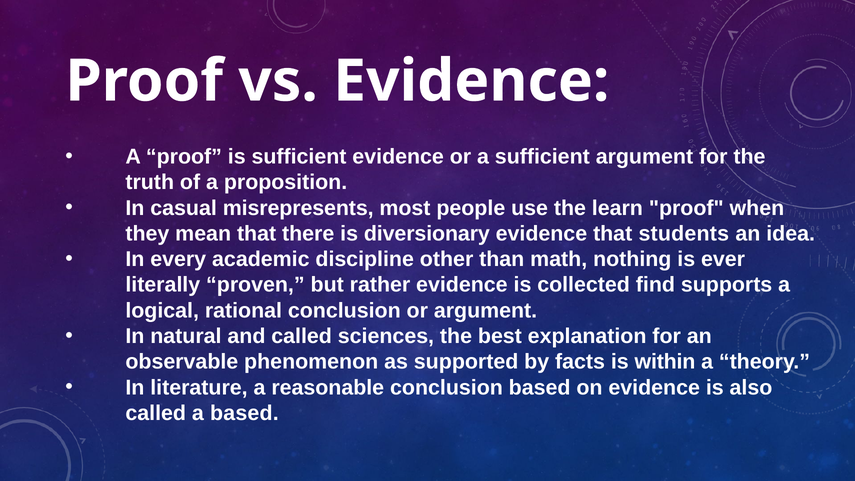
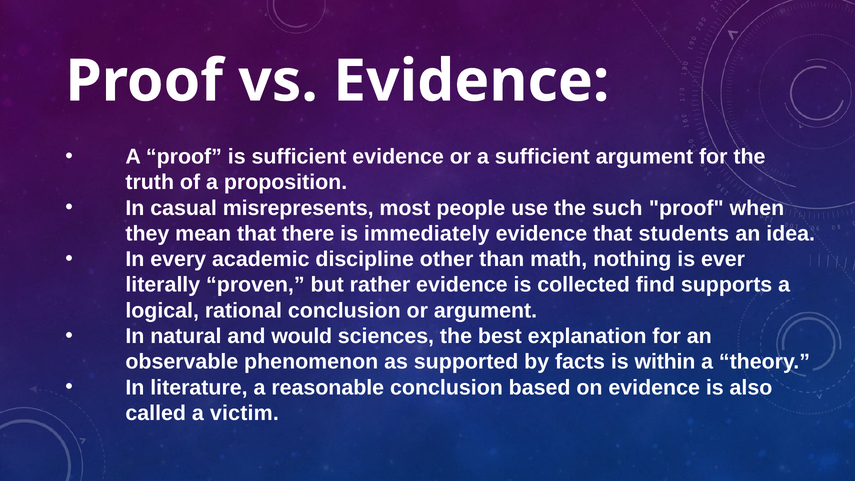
learn: learn -> such (617, 208)
diversionary: diversionary -> immediately (427, 234)
and called: called -> would (302, 336)
a based: based -> victim (244, 413)
